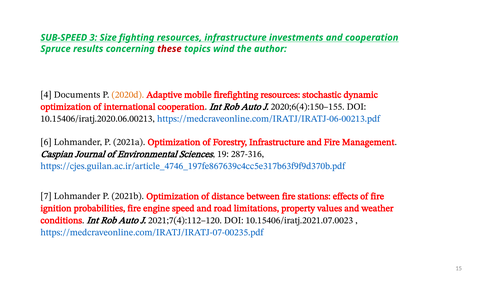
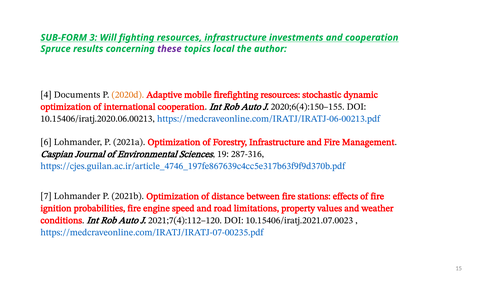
SUB-SPEED: SUB-SPEED -> SUB-FORM (64, 38)
Size: Size -> Will (108, 38)
these colour: red -> purple (169, 49)
wind: wind -> local (224, 49)
